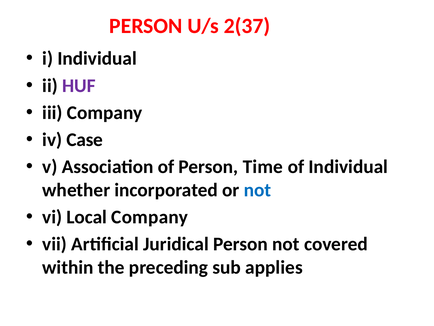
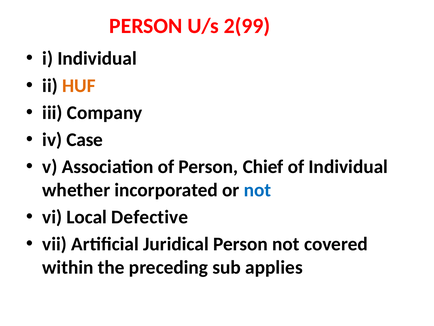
2(37: 2(37 -> 2(99 (247, 26)
HUF colour: purple -> orange (79, 86)
Time: Time -> Chief (263, 167)
Local Company: Company -> Defective (150, 217)
